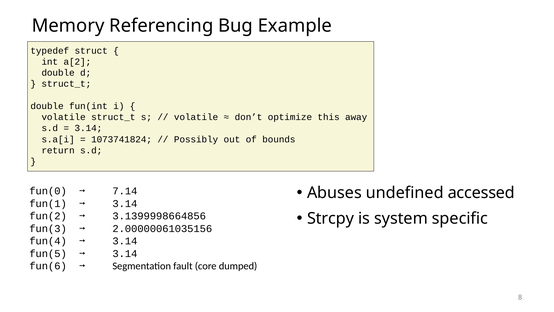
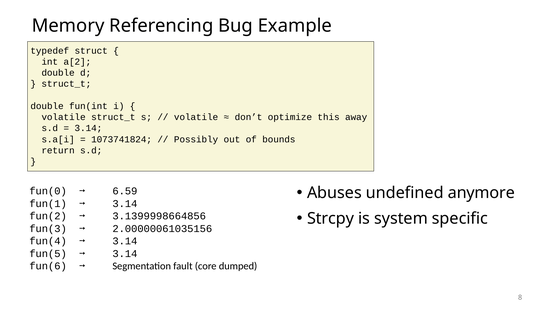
accessed: accessed -> anymore (481, 193)
7.14: 7.14 -> 6.59 (125, 191)
